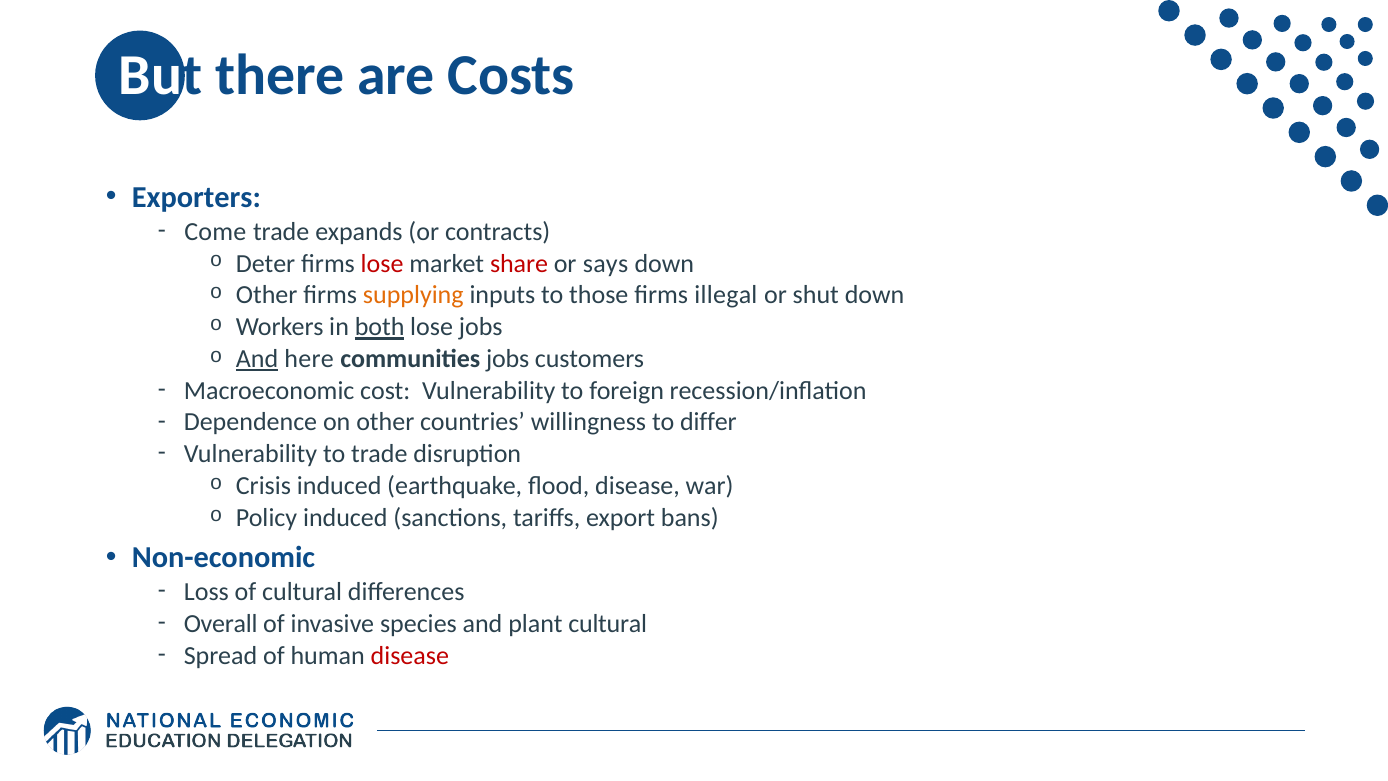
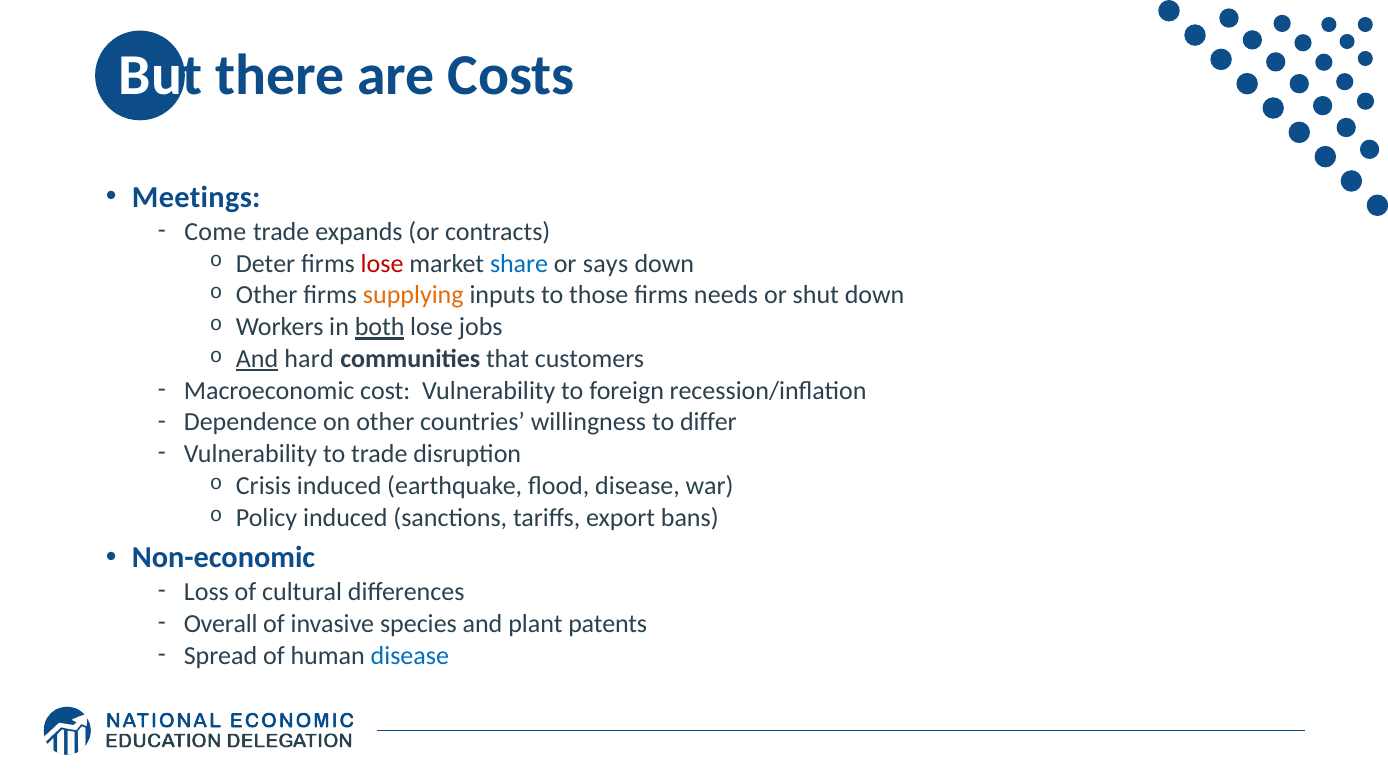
Exporters: Exporters -> Meetings (196, 198)
share colour: red -> blue (519, 263)
illegal: illegal -> needs (726, 295)
here: here -> hard (309, 359)
communities jobs: jobs -> that (508, 359)
plant cultural: cultural -> patents (608, 624)
disease colour: red -> blue (410, 655)
